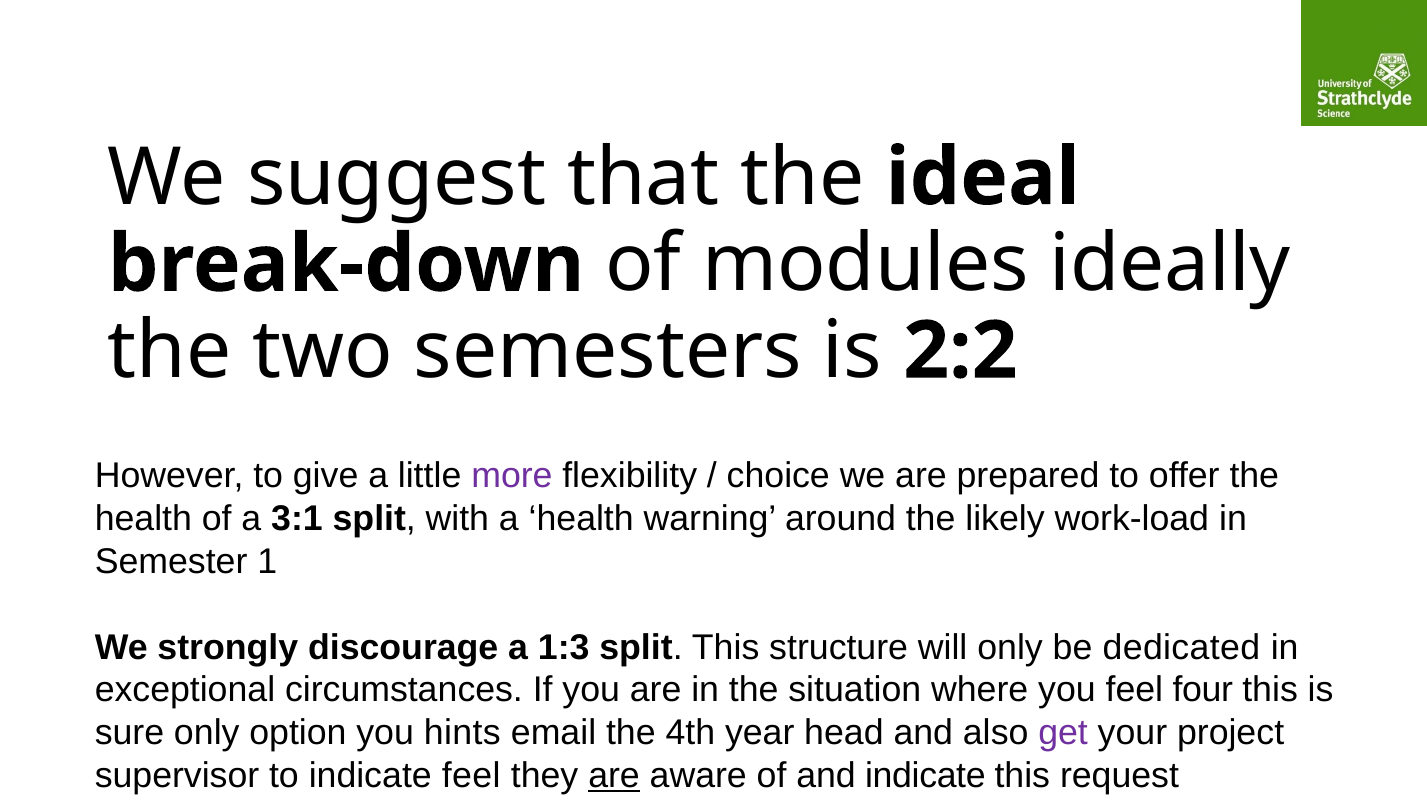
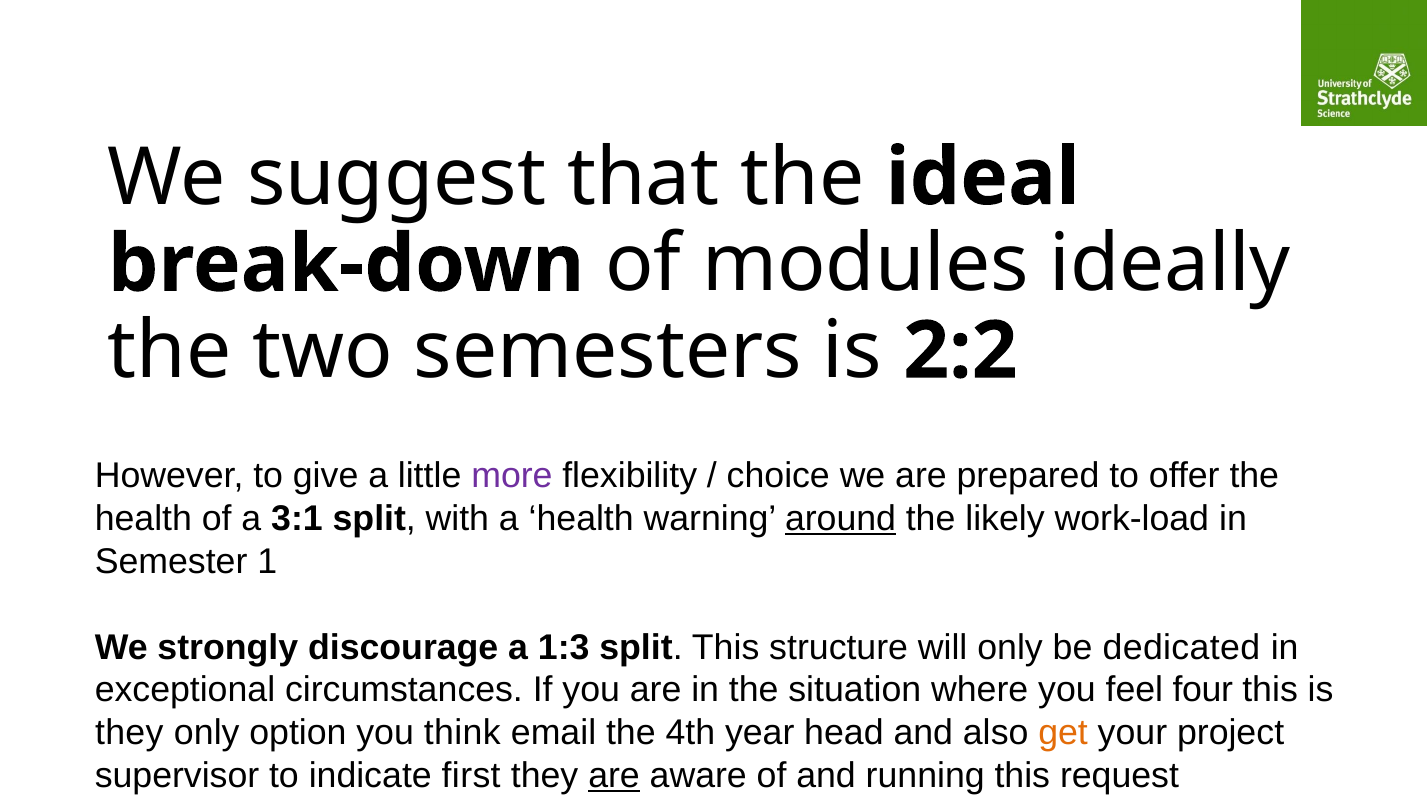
around underline: none -> present (841, 519)
sure: sure -> they (129, 733)
hints: hints -> think (462, 733)
get colour: purple -> orange (1063, 733)
indicate feel: feel -> first (471, 775)
and indicate: indicate -> running (925, 775)
